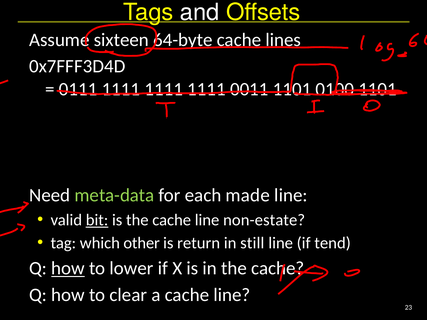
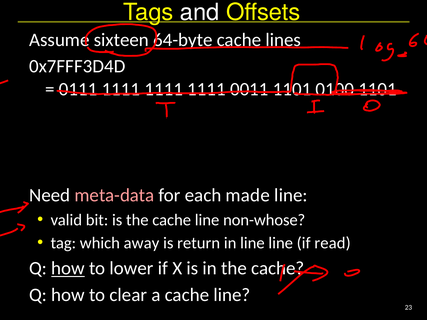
meta-data colour: light green -> pink (114, 196)
bit underline: present -> none (97, 220)
non-estate: non-estate -> non-whose (264, 220)
other: other -> away (141, 243)
in still: still -> line (252, 243)
tend: tend -> read (333, 243)
